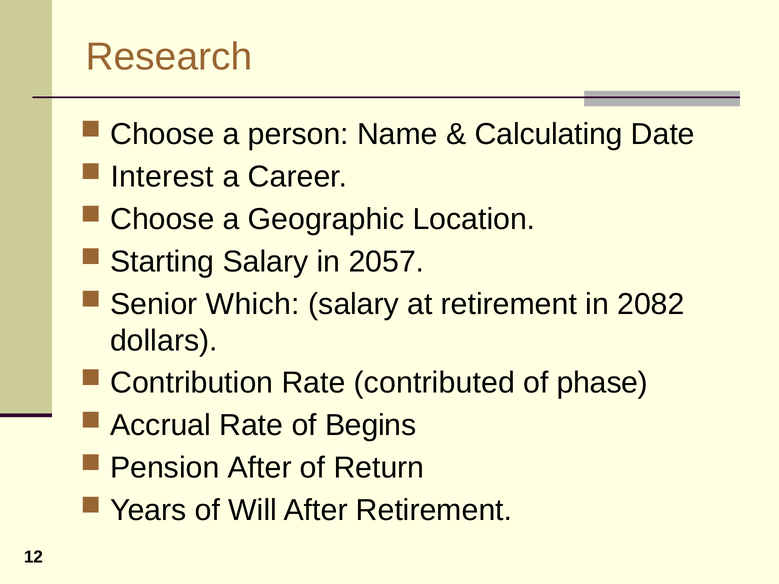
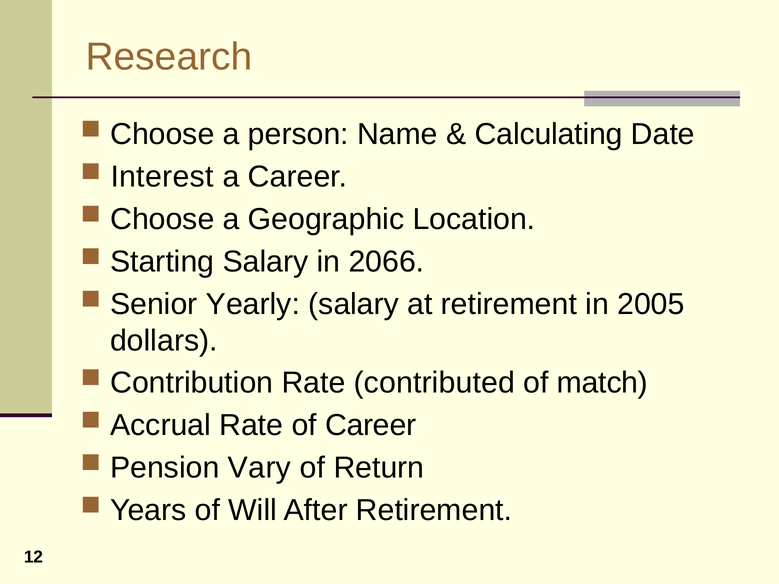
2057: 2057 -> 2066 (386, 262)
Which: Which -> Yearly (253, 304)
2082: 2082 -> 2005 (651, 304)
phase: phase -> match (602, 383)
of Begins: Begins -> Career (371, 426)
Pension After: After -> Vary (260, 468)
